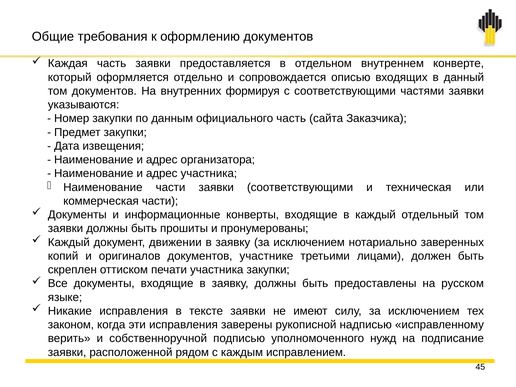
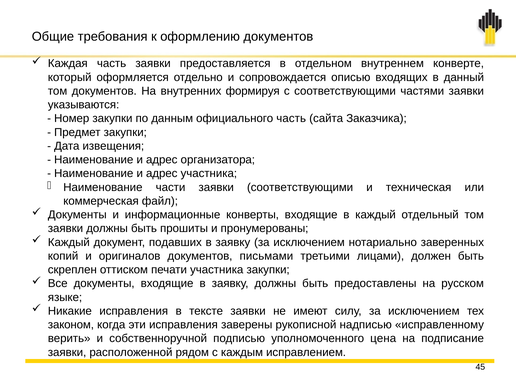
коммерческая части: части -> файл (160, 201)
движении: движении -> подавших (175, 242)
участнике: участнике -> письмами (266, 256)
нужд: нужд -> цена (383, 339)
